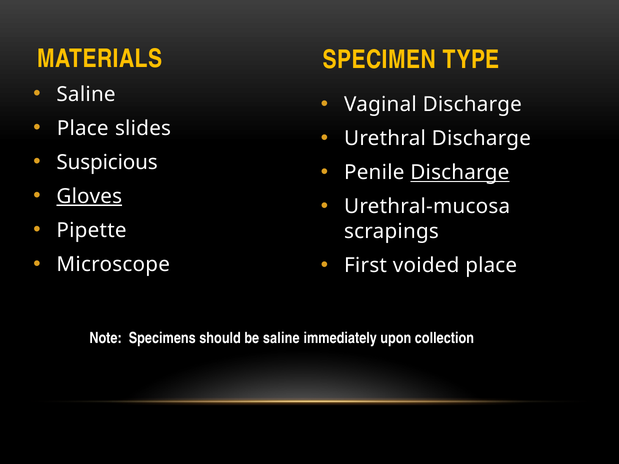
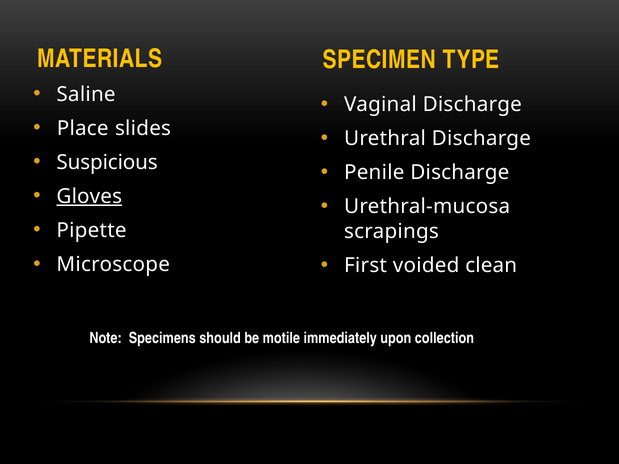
Discharge underline: present -> none (460, 173)
voided place: place -> clean (491, 266)
be saline: saline -> motile (281, 338)
